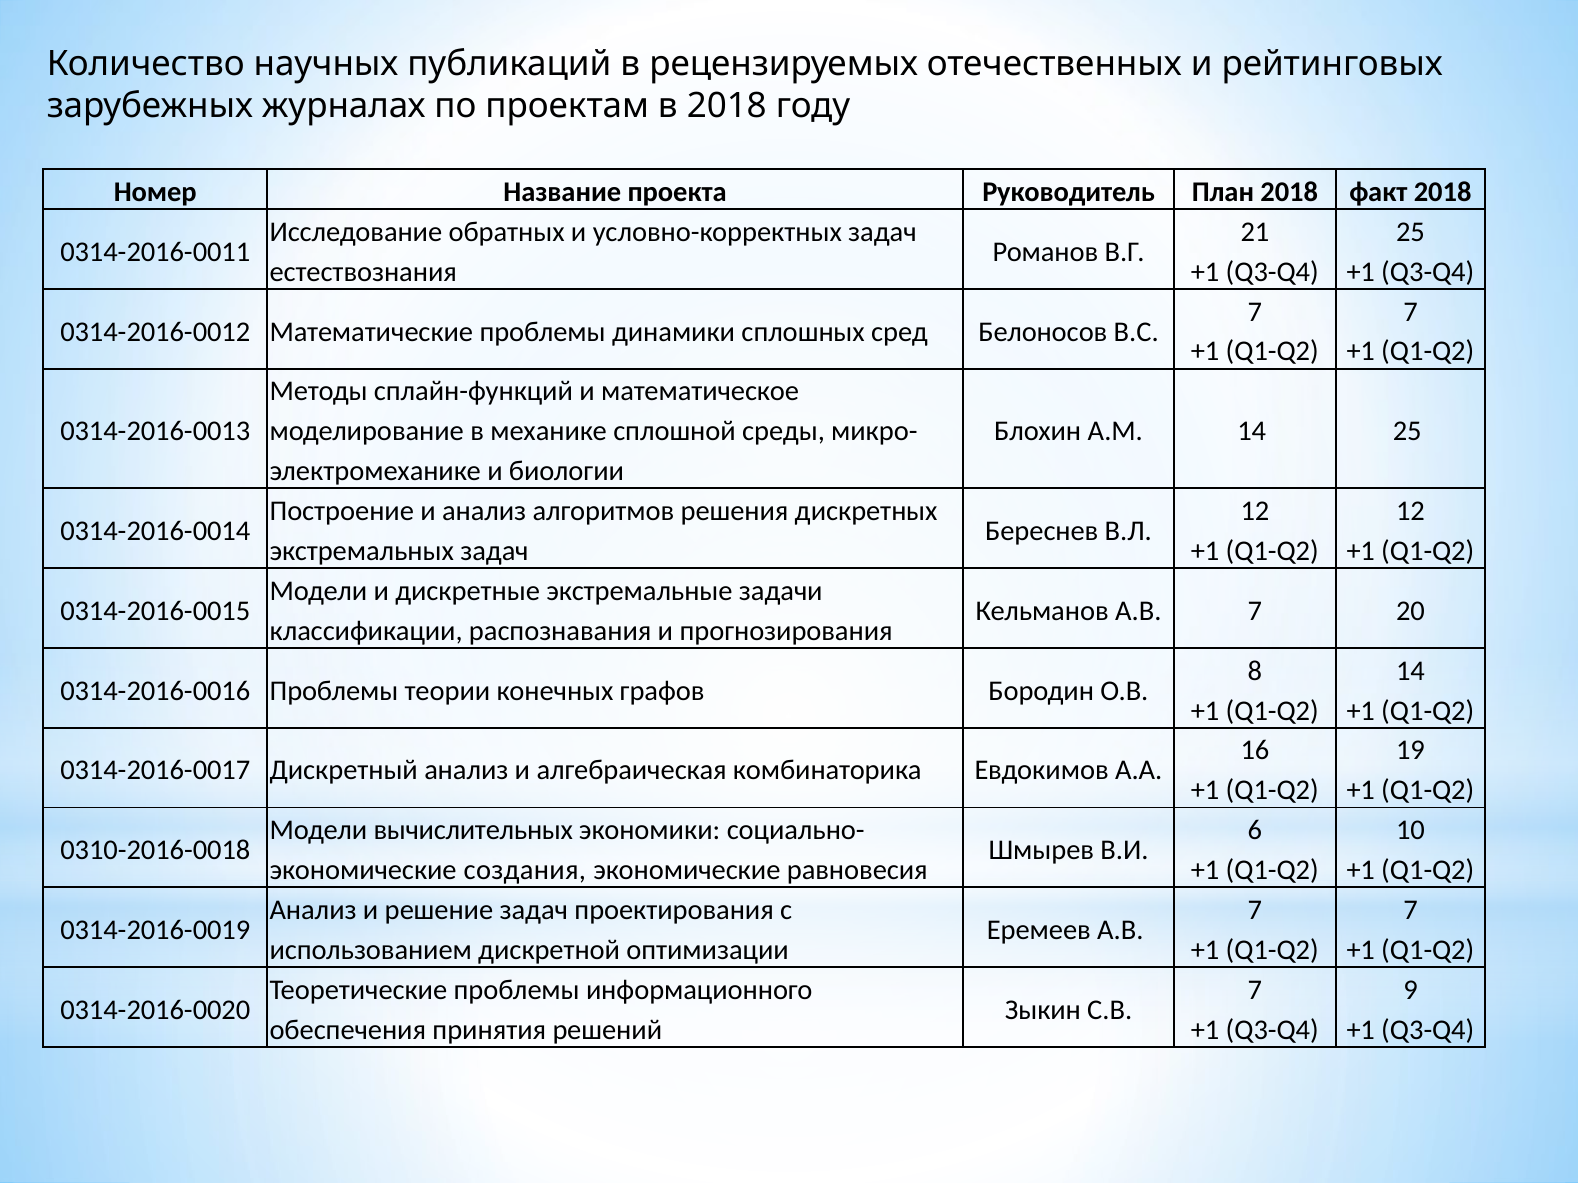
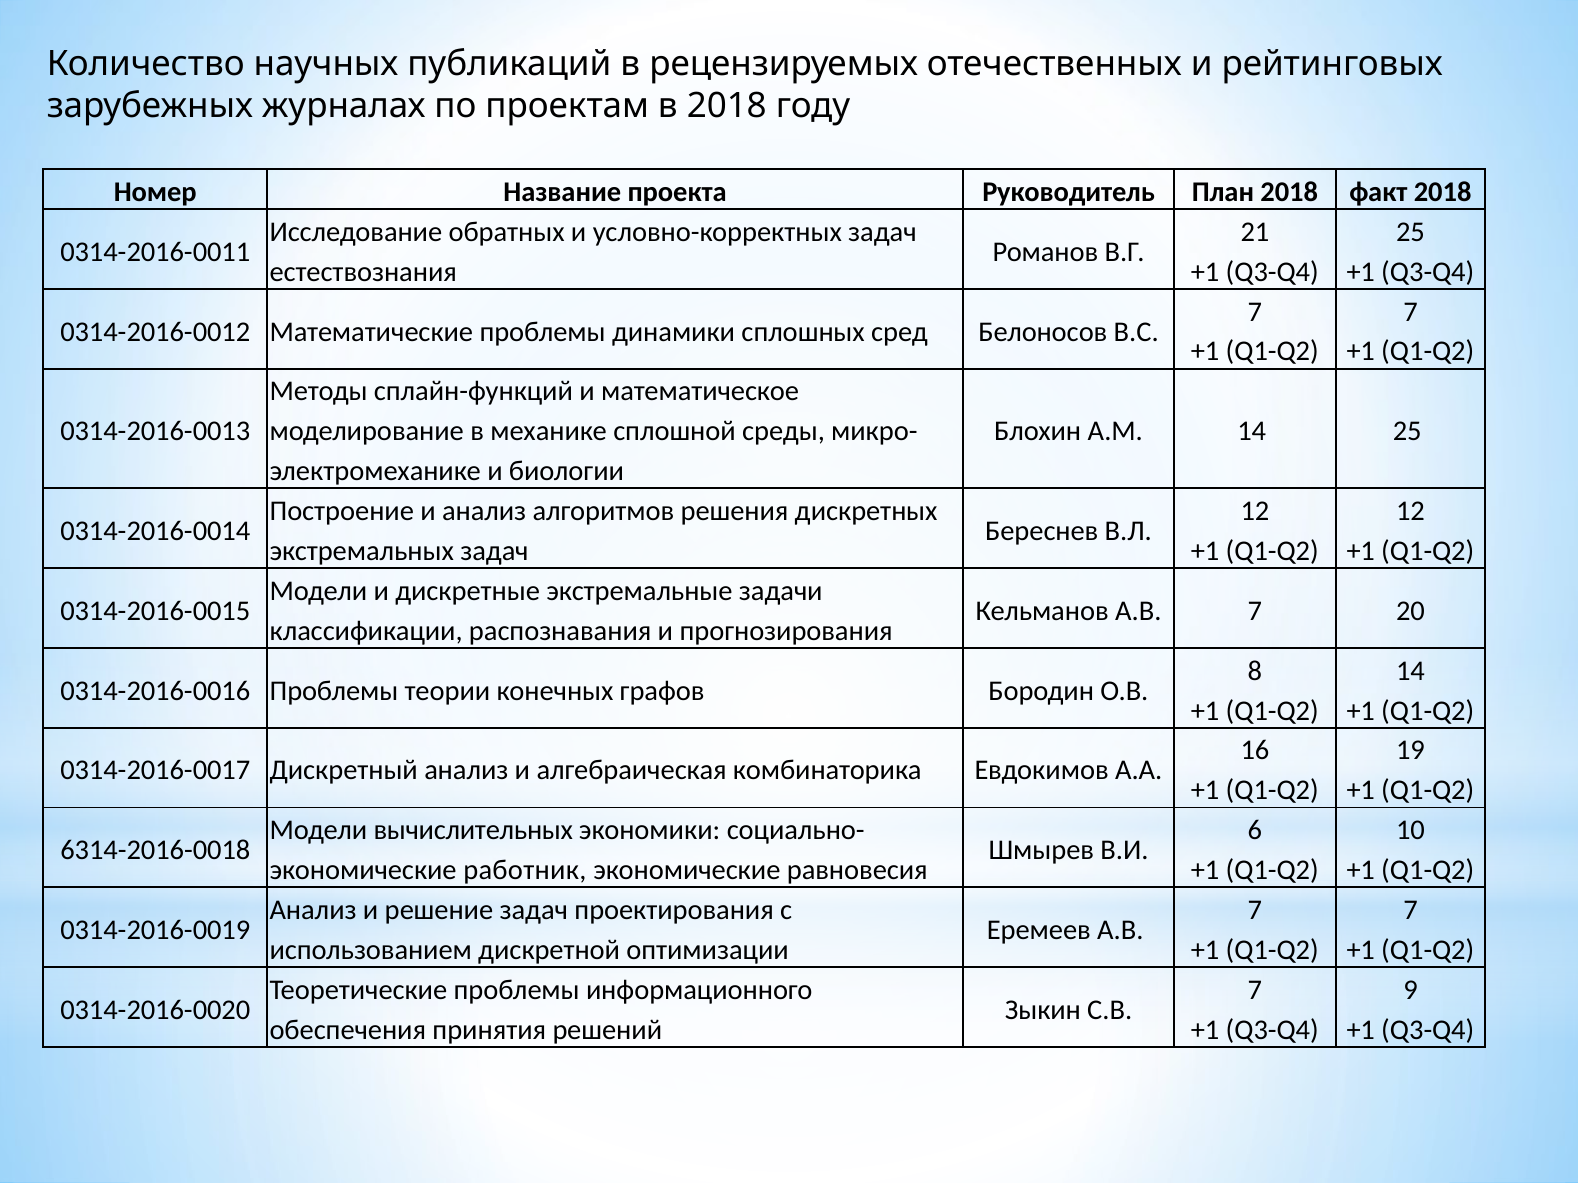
0310-2016-0018: 0310-2016-0018 -> 6314-2016-0018 (155, 851)
создания: создания -> работник (525, 871)
